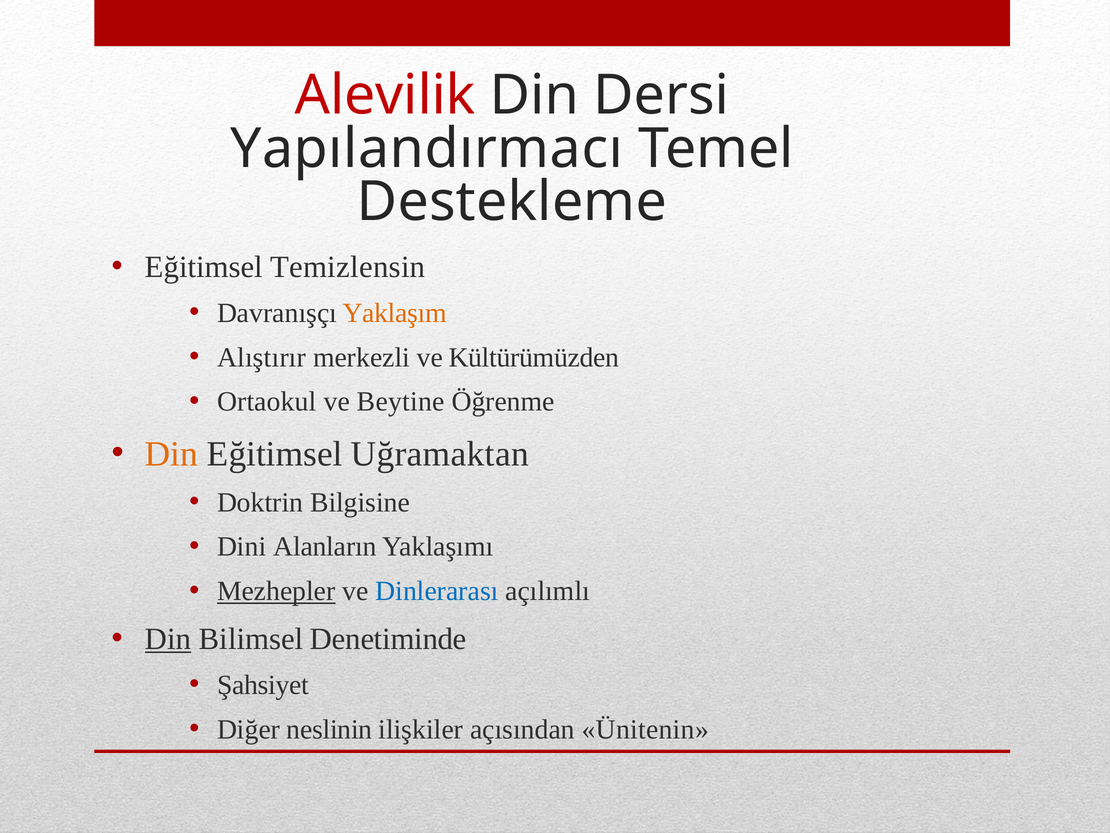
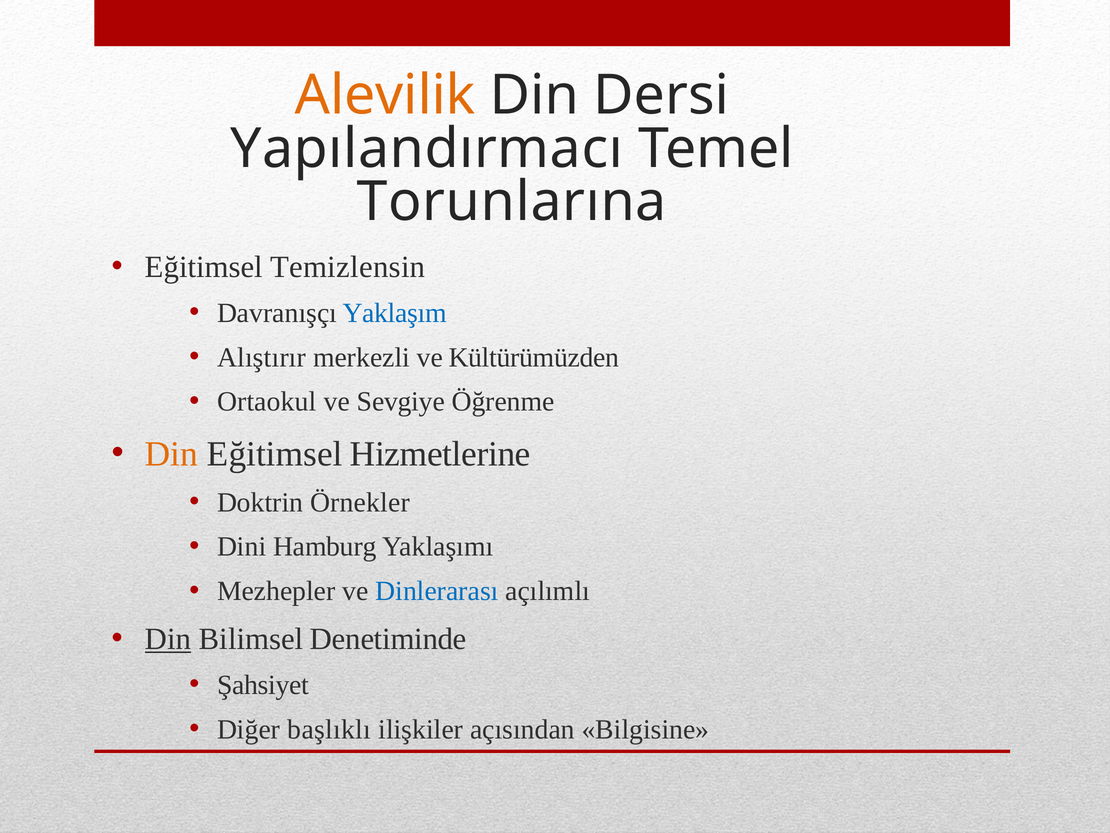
Alevilik colour: red -> orange (385, 95)
Destekleme: Destekleme -> Torunlarına (512, 202)
Yaklaşım colour: orange -> blue (395, 313)
Beytine: Beytine -> Sevgiye (401, 402)
Uğramaktan: Uğramaktan -> Hizmetlerine (440, 454)
Bilgisine: Bilgisine -> Örnekler (360, 502)
Alanların: Alanların -> Hamburg (325, 546)
Mezhepler underline: present -> none (276, 591)
neslinin: neslinin -> başlıklı (329, 729)
Ünitenin: Ünitenin -> Bilgisine (645, 729)
